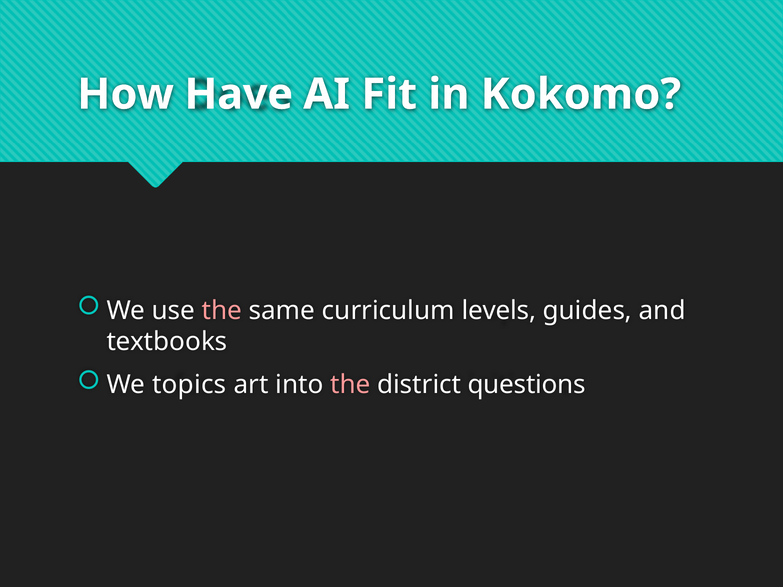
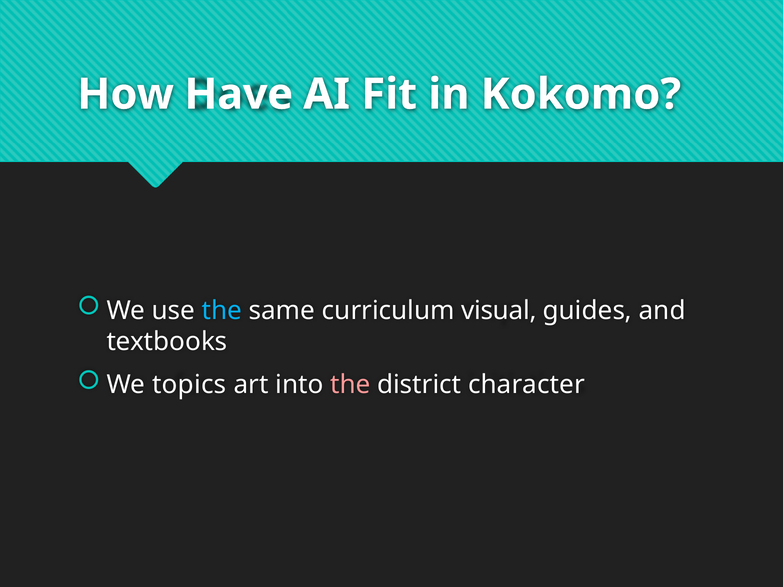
the colour: pink -> light blue (222, 311)
levels: levels -> visual (499, 311)
questions: questions -> character (526, 385)
